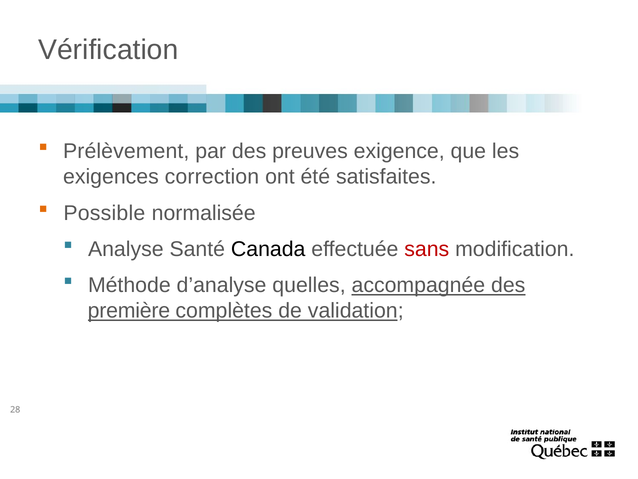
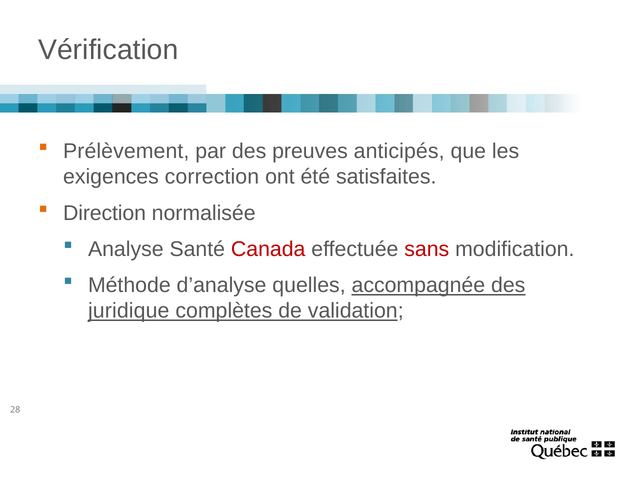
exigence: exigence -> anticipés (399, 151)
Possible: Possible -> Direction (105, 213)
Canada colour: black -> red (268, 249)
première: première -> juridique (129, 311)
